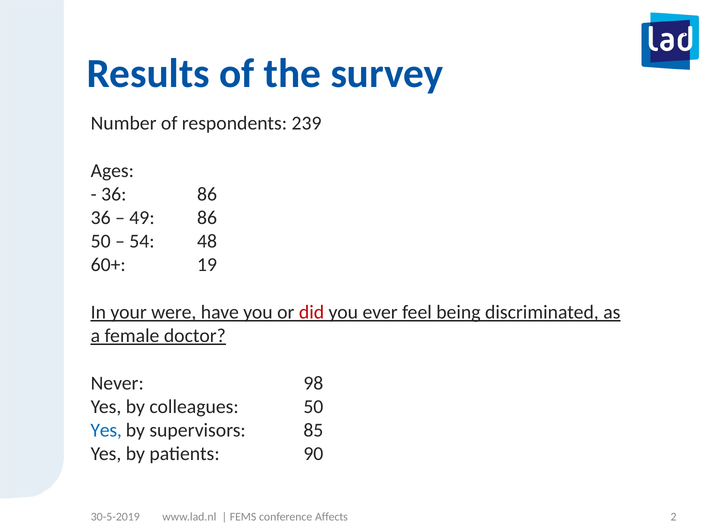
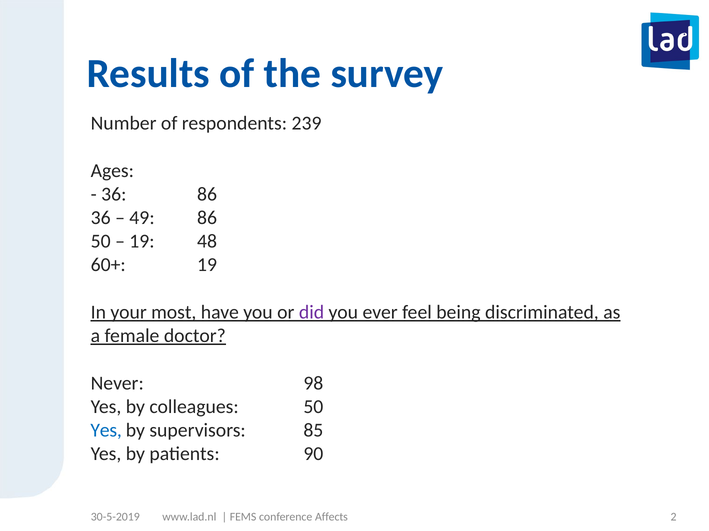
54: 54 -> 19 (142, 242)
were: were -> most (174, 313)
did colour: red -> purple (312, 313)
